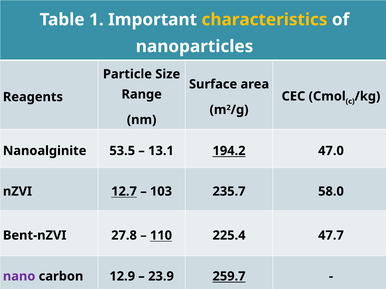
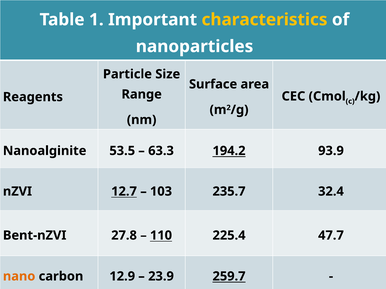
13.1: 13.1 -> 63.3 (161, 151)
47.0: 47.0 -> 93.9 (331, 151)
58.0: 58.0 -> 32.4 (331, 192)
nano colour: purple -> orange (19, 277)
